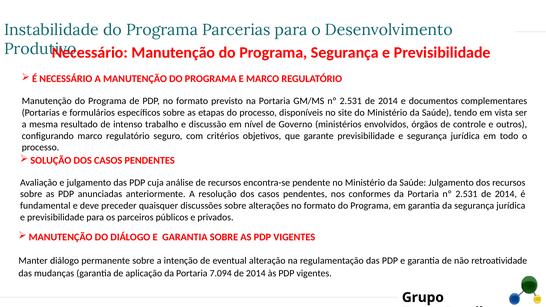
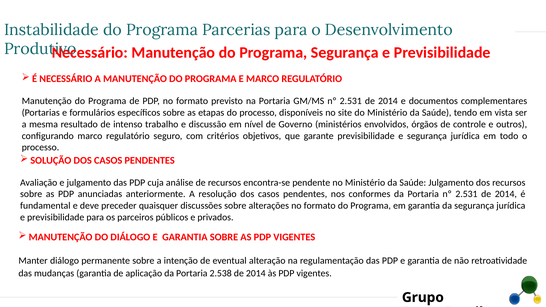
7.094: 7.094 -> 2.538 (221, 273)
